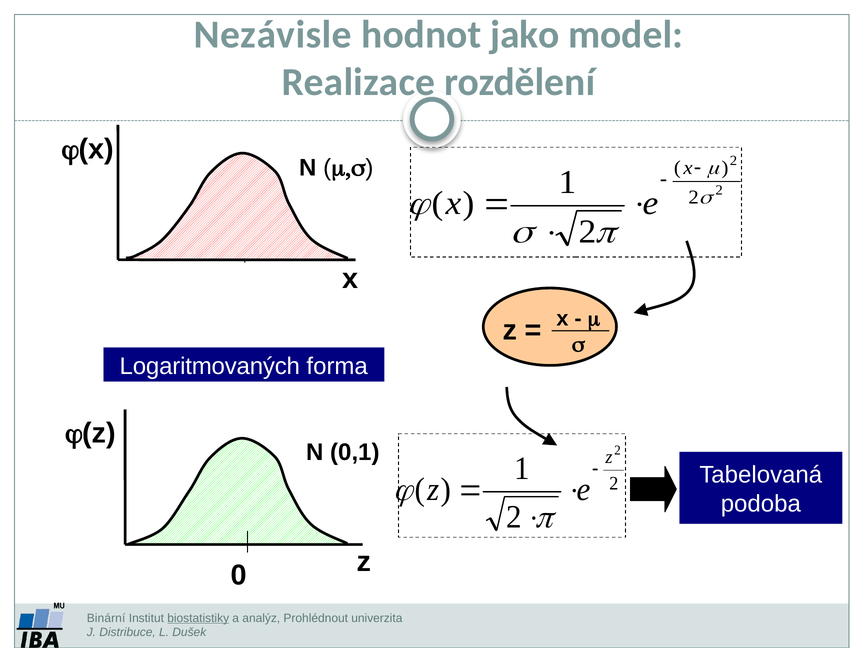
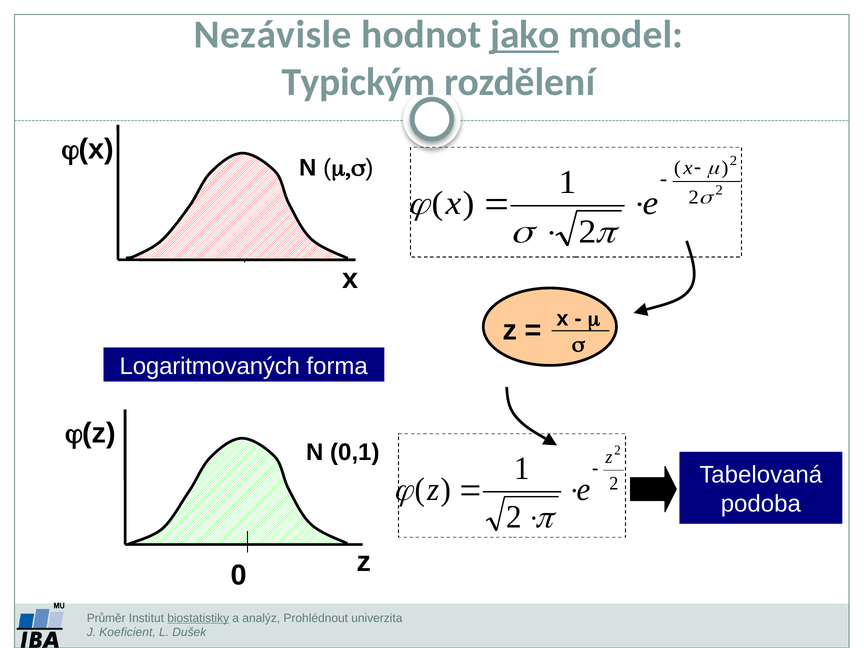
jako underline: none -> present (525, 35)
Realizace: Realizace -> Typickým (359, 82)
Binární: Binární -> Průměr (106, 618)
Distribuce: Distribuce -> Koeficient (128, 632)
